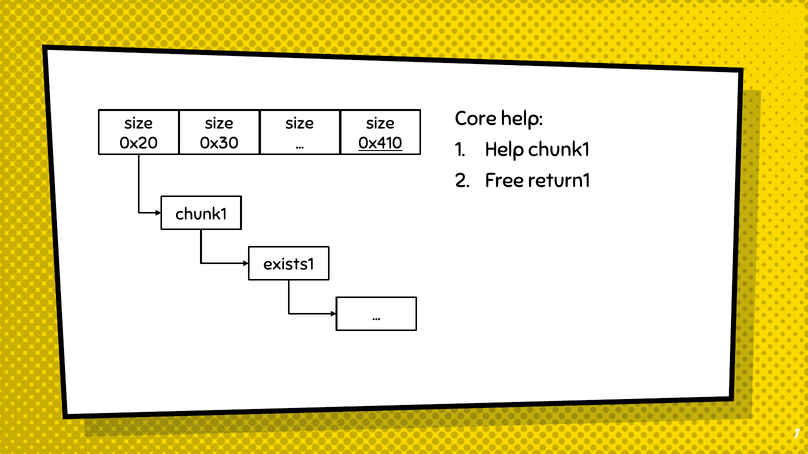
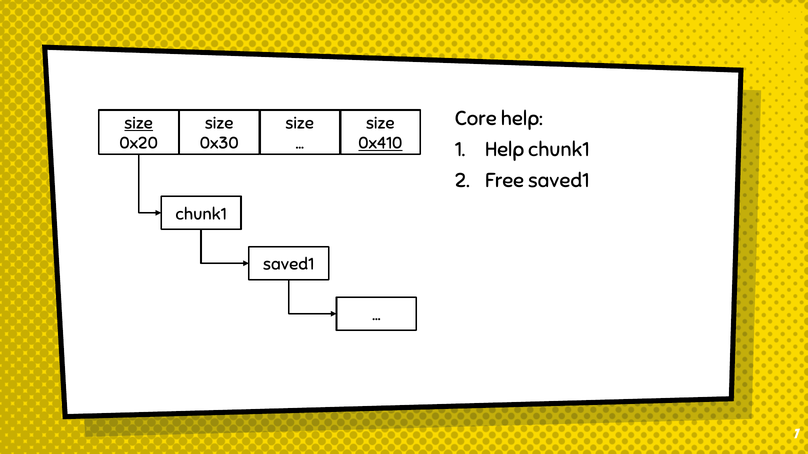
size underline: none -> present (139, 123)
Free return1: return1 -> saved1 (559, 181)
exists1: exists1 -> saved1 (289, 265)
